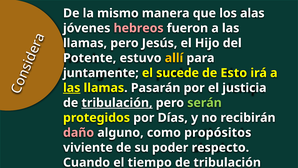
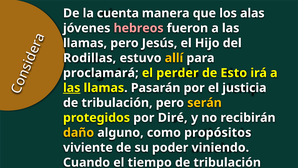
mismo: mismo -> cuenta (118, 13)
Potente: Potente -> Rodillas (90, 58)
juntamente: juntamente -> proclamará (101, 73)
sucede: sucede -> perder (177, 73)
tribulación underline: present -> none (117, 103)
serán colour: light green -> yellow (204, 103)
Días: Días -> Diré (173, 117)
daño colour: pink -> yellow (79, 132)
respecto: respecto -> viniendo (220, 147)
